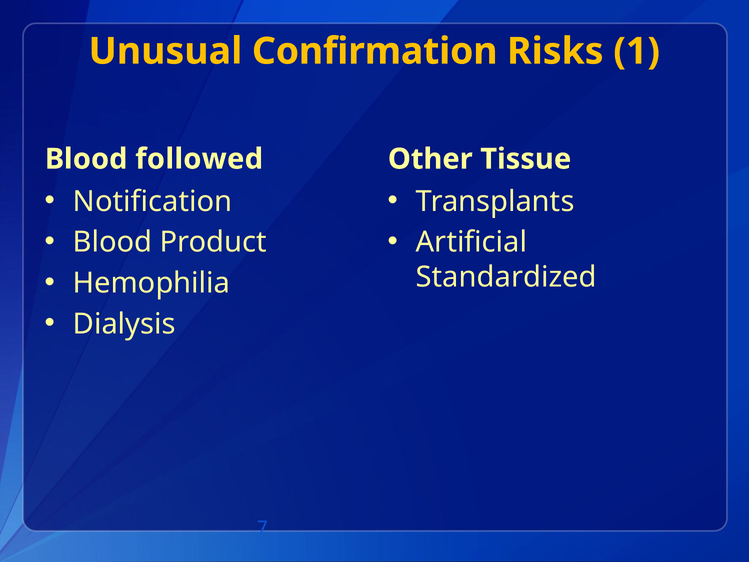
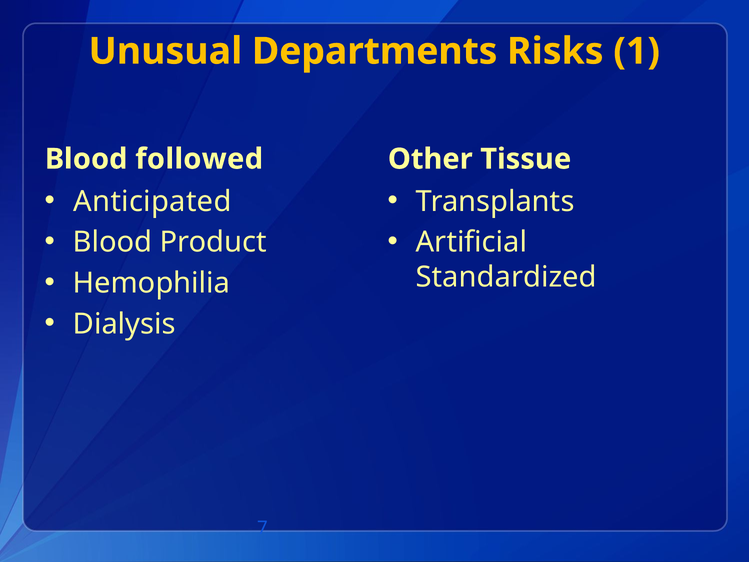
Confirmation: Confirmation -> Departments (375, 51)
Notification: Notification -> Anticipated (152, 201)
